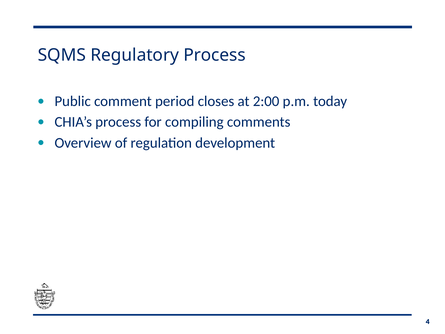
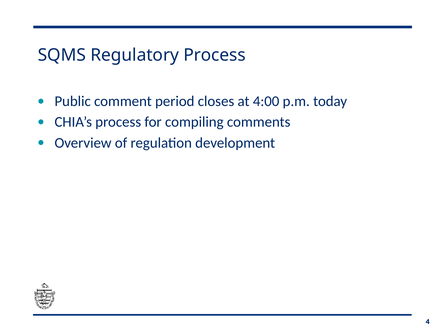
2:00: 2:00 -> 4:00 (266, 101)
